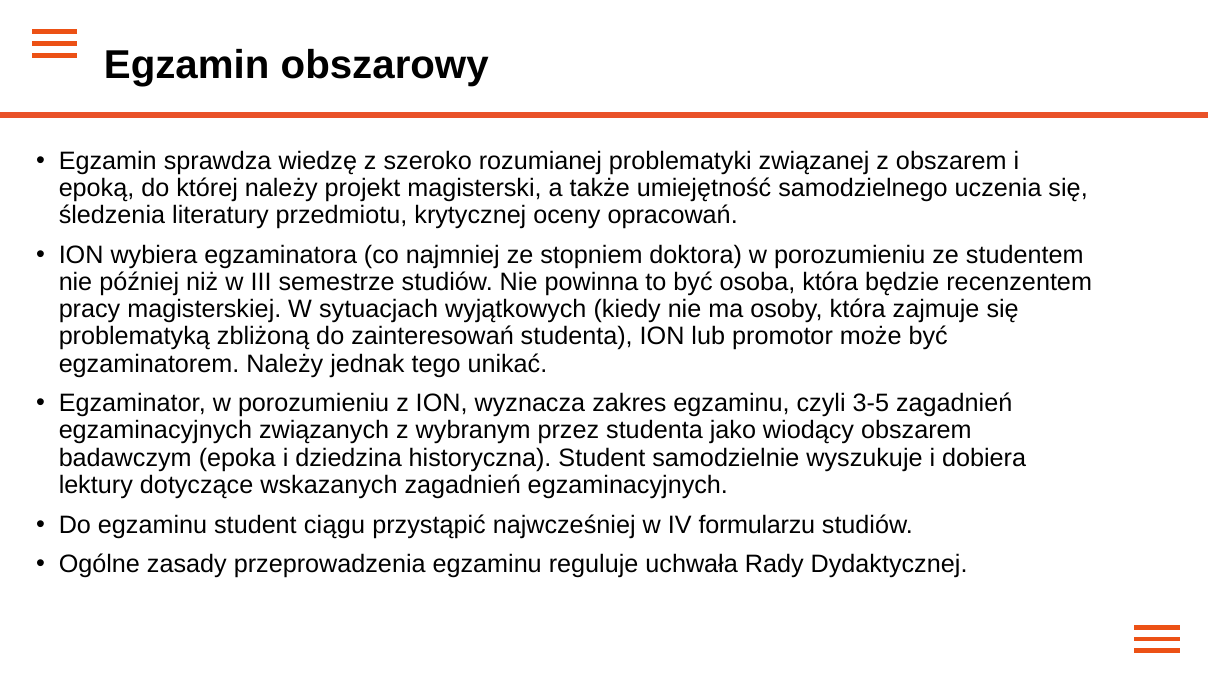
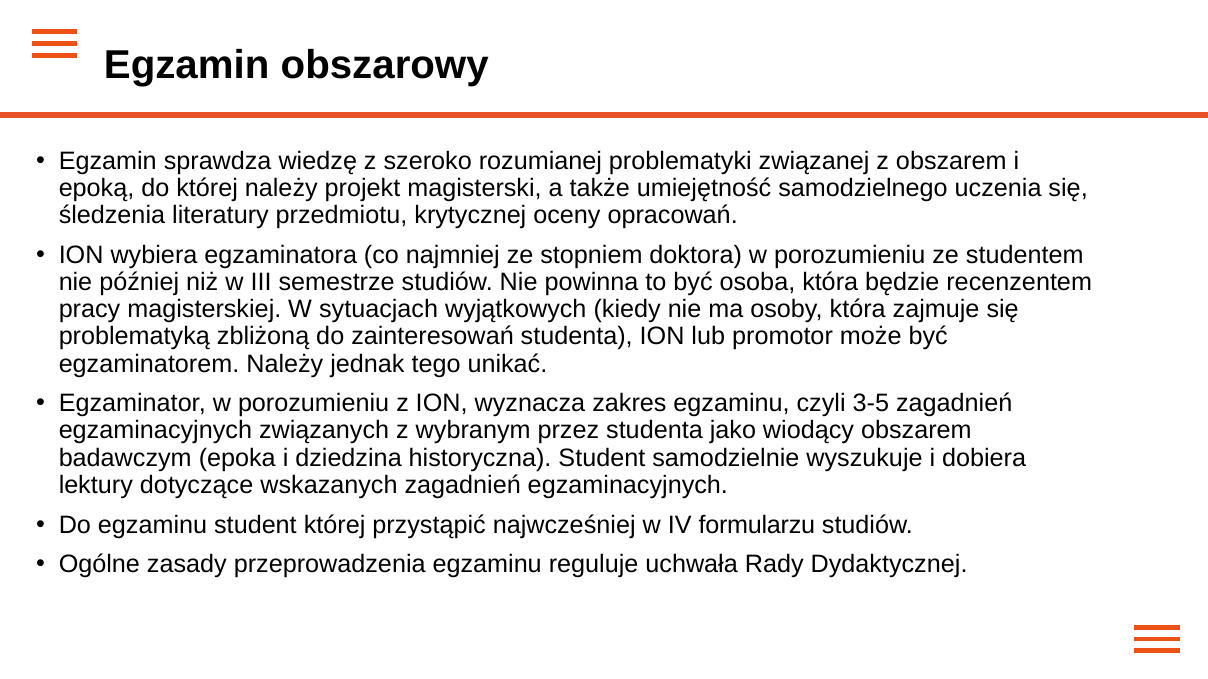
student ciągu: ciągu -> której (335, 525)
